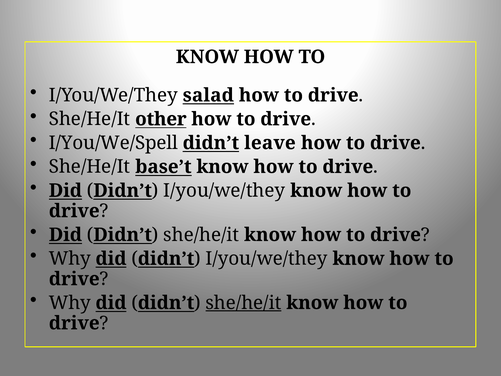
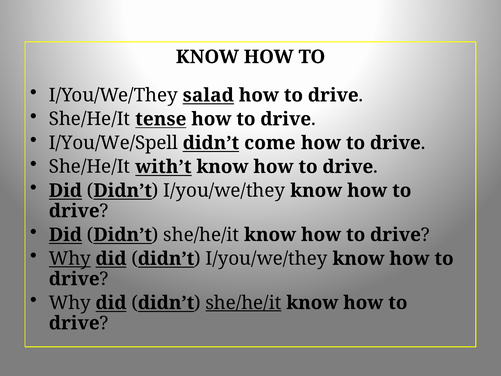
other: other -> tense (161, 119)
leave: leave -> come (270, 143)
base’t: base’t -> with’t (163, 167)
Why underline: none -> present (70, 258)
